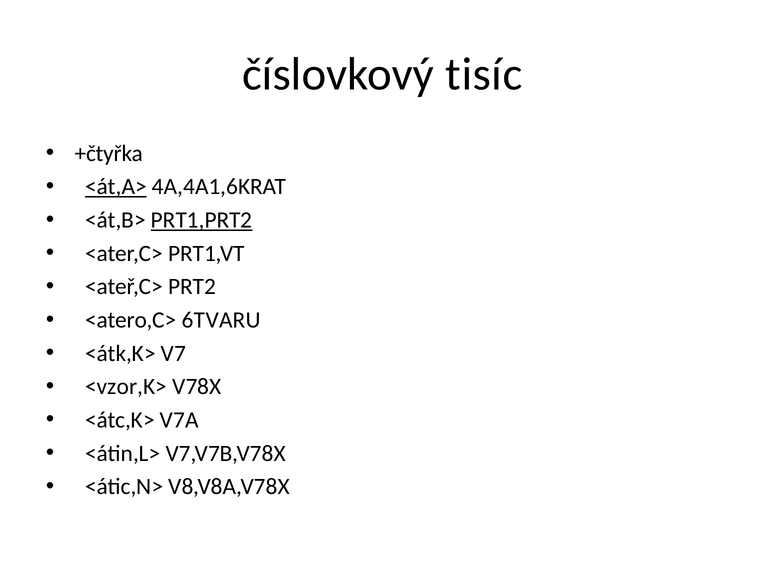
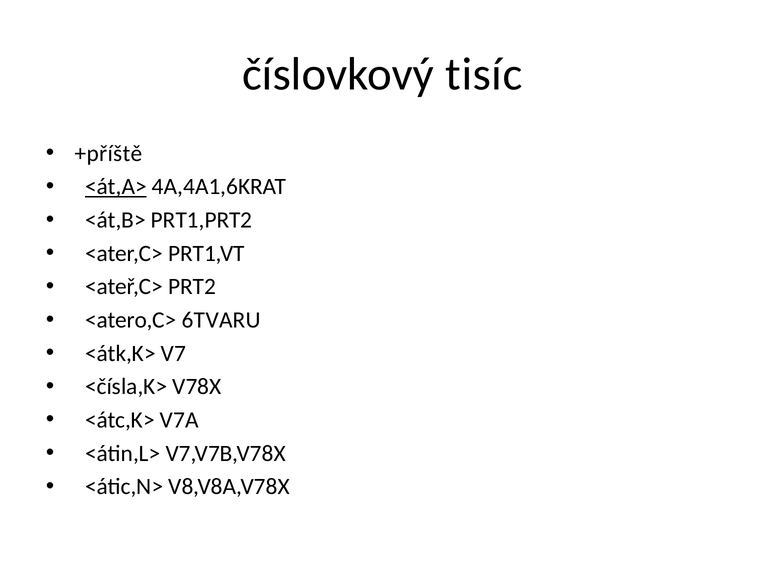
+čtyřka: +čtyřka -> +příště (109, 154)
PRT1,PRT2 underline: present -> none (202, 220)
<vzor,K>: <vzor,K> -> <čísla,K> (126, 387)
